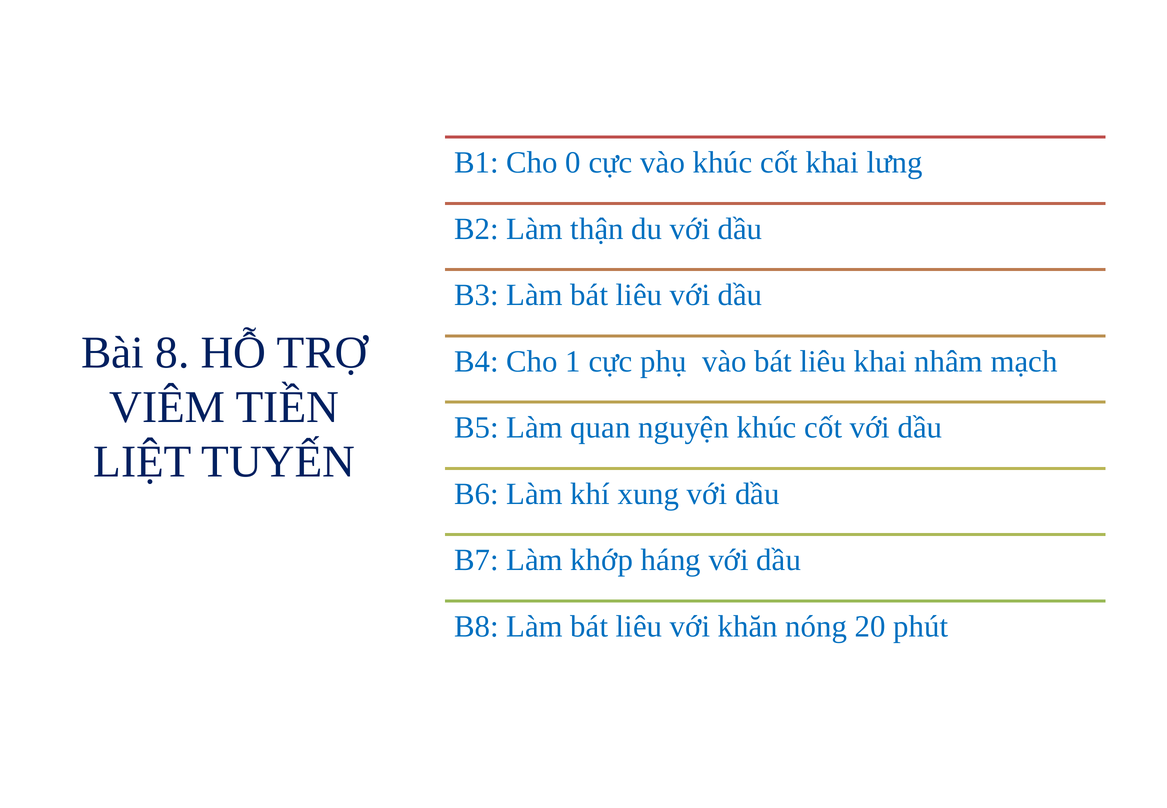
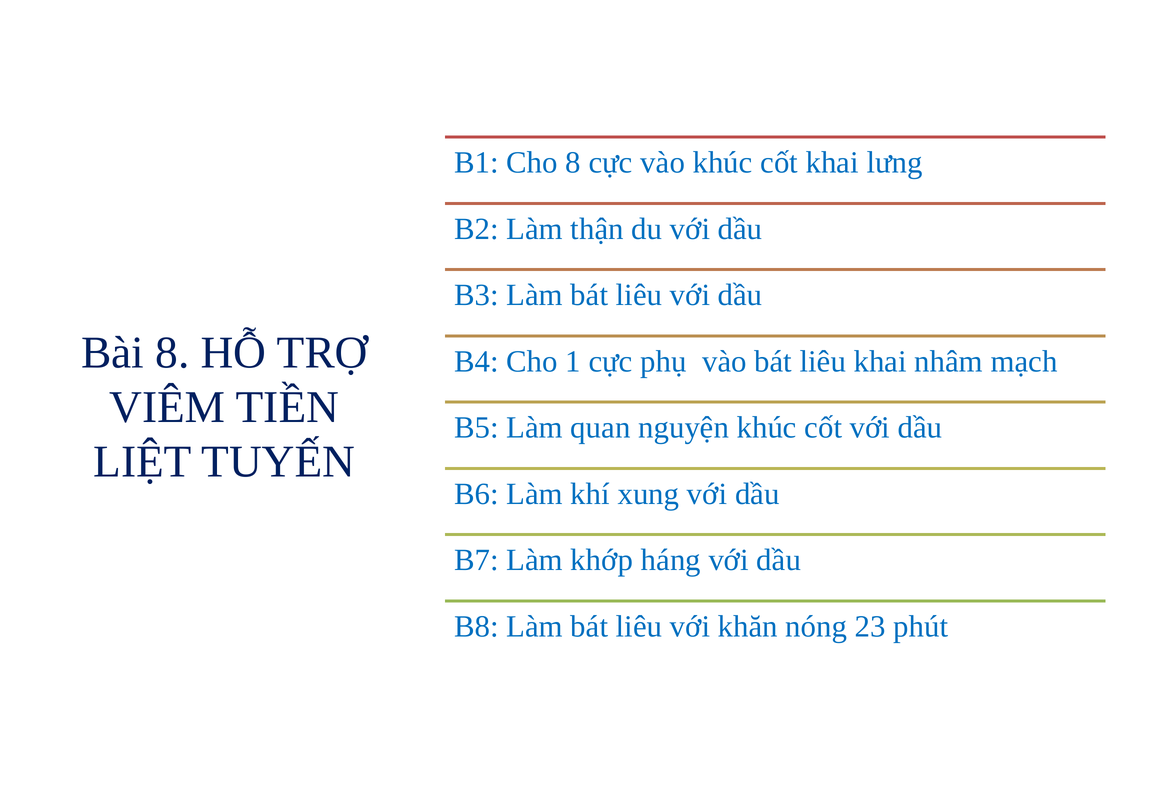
Cho 0: 0 -> 8 (573, 163)
20: 20 -> 23 (870, 626)
